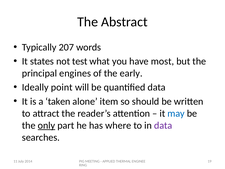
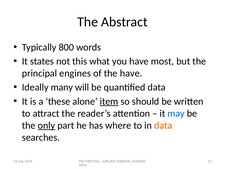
207: 207 -> 800 (66, 47)
test: test -> this (80, 61)
the early: early -> have (131, 73)
point: point -> many (62, 87)
taken: taken -> these (58, 101)
item underline: none -> present (109, 101)
data colour: purple -> orange (163, 125)
